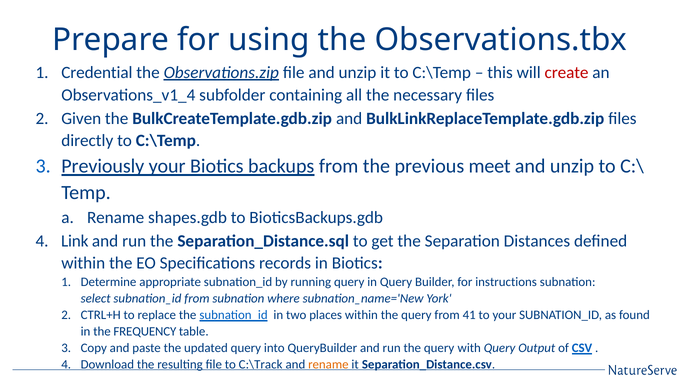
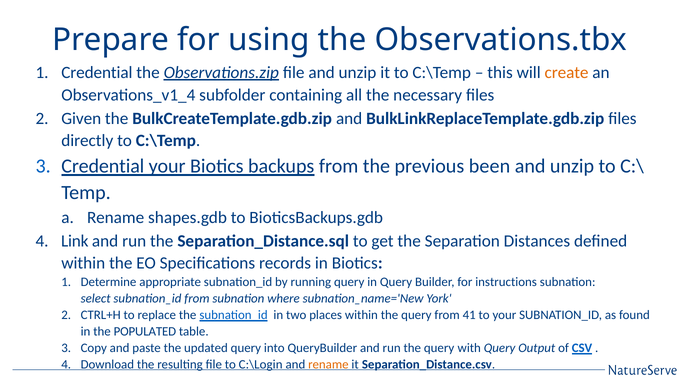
create colour: red -> orange (567, 72)
Previously: Previously -> Credential (103, 166)
meet: meet -> been (489, 166)
FREQUENCY: FREQUENCY -> POPULATED (145, 332)
C:\Track: C:\Track -> C:\Login (261, 365)
